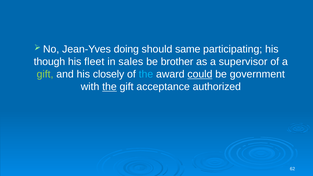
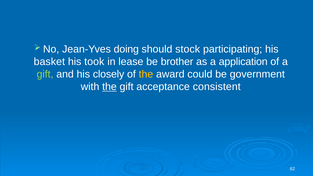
same: same -> stock (188, 49)
though: though -> basket (49, 62)
fleet: fleet -> took (94, 62)
sales: sales -> lease (131, 62)
supervisor: supervisor -> application (243, 62)
the colour: light blue -> yellow (146, 74)
could underline: present -> none (200, 74)
authorized: authorized -> consistent (217, 87)
